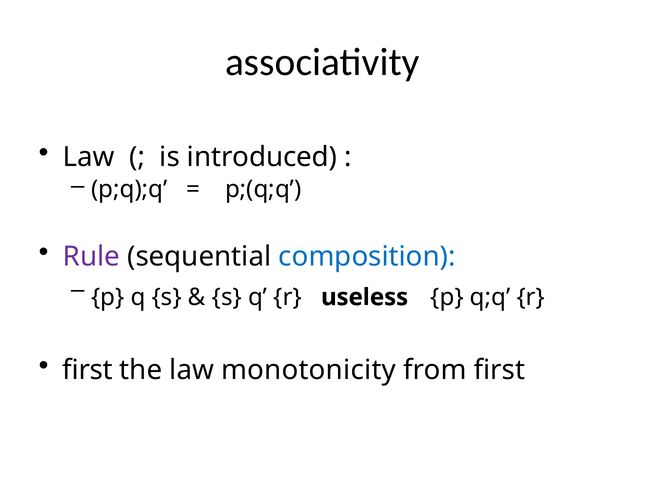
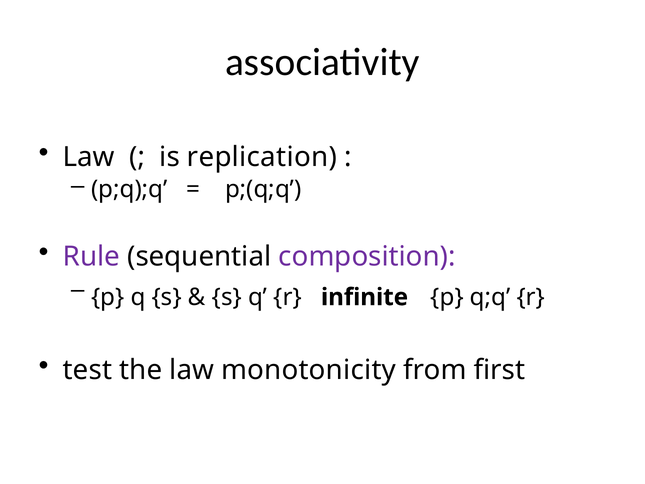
introduced: introduced -> replication (262, 157)
composition colour: blue -> purple (367, 256)
useless: useless -> infinite (365, 297)
first: first -> test (88, 370)
